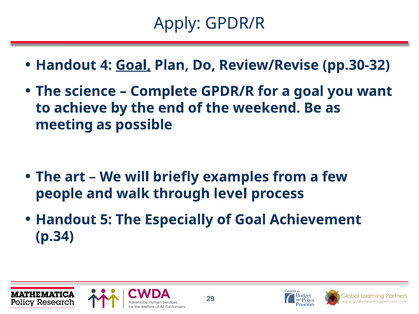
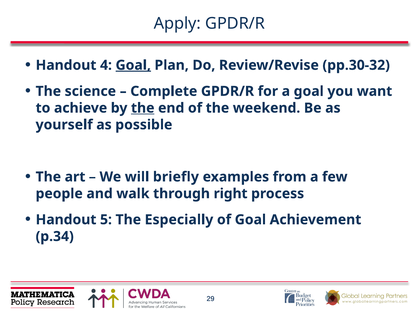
the underline: none -> present (143, 108)
meeting: meeting -> yourself (64, 125)
level: level -> right (231, 194)
